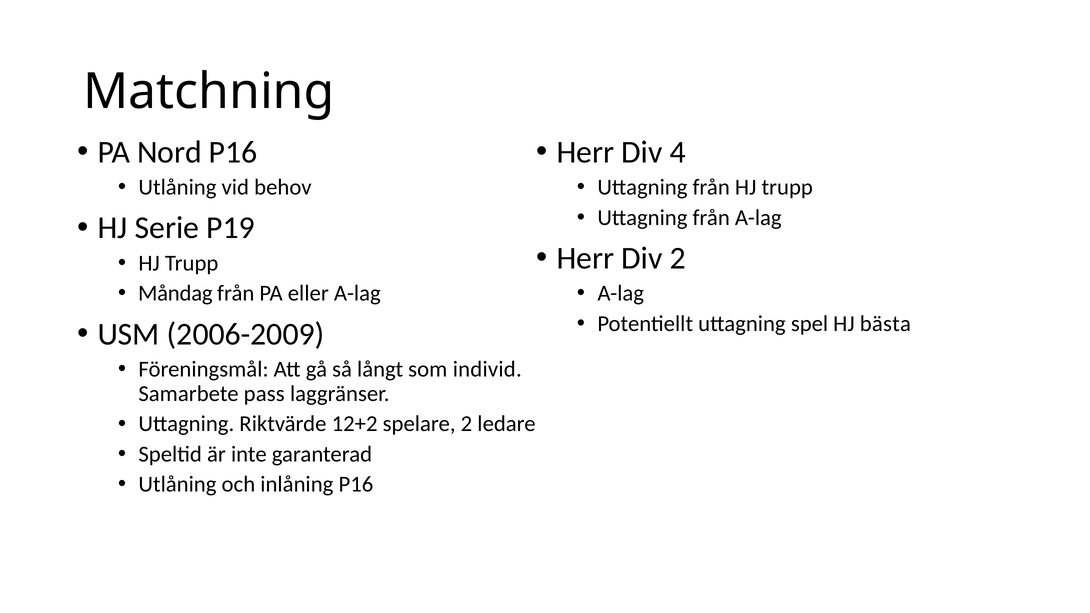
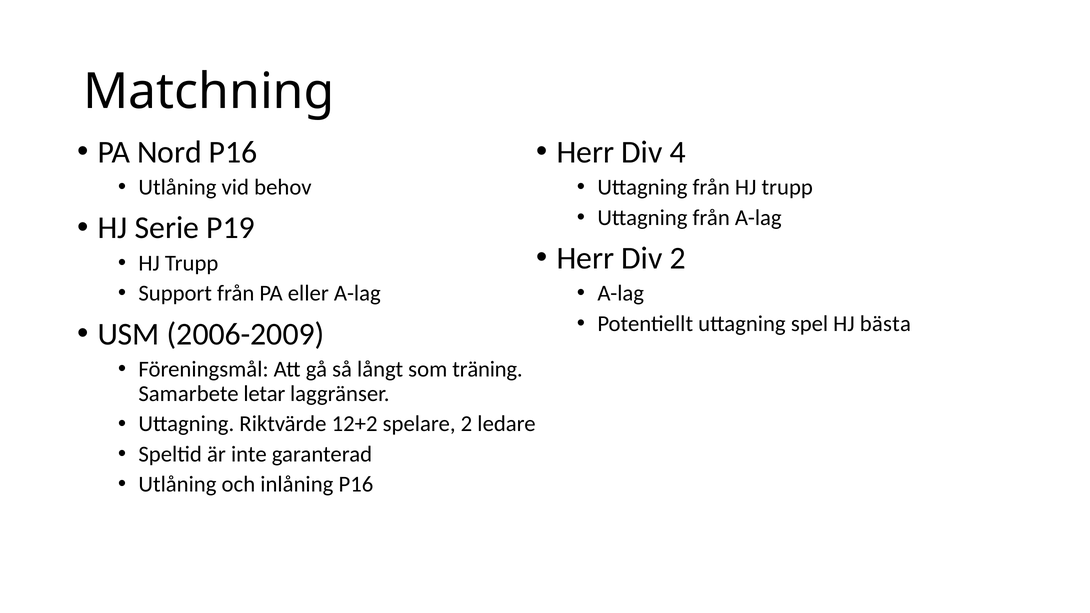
Måndag: Måndag -> Support (175, 293)
individ: individ -> träning (487, 369)
pass: pass -> letar (264, 394)
